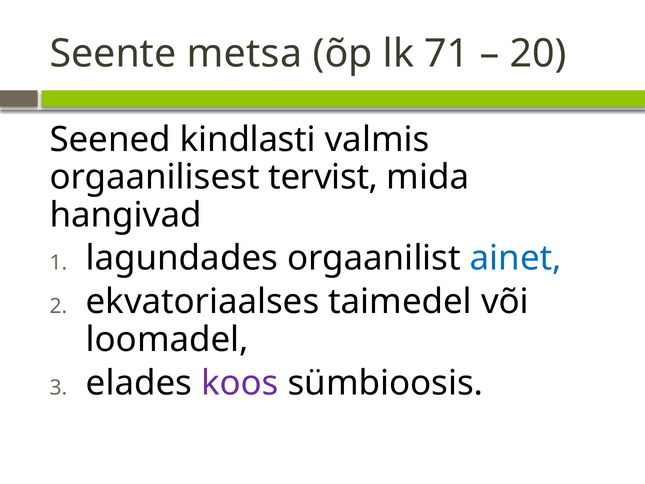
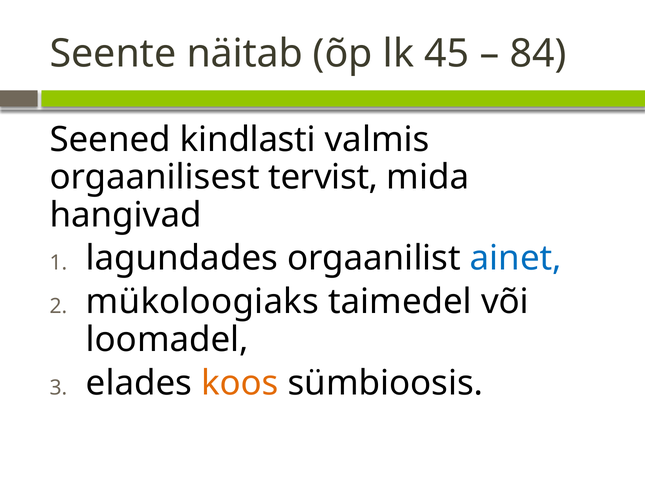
metsa: metsa -> näitab (245, 54)
71: 71 -> 45 (447, 54)
20: 20 -> 84 (538, 54)
ekvatoriaalses: ekvatoriaalses -> mükoloogiaks (202, 302)
koos colour: purple -> orange (240, 383)
